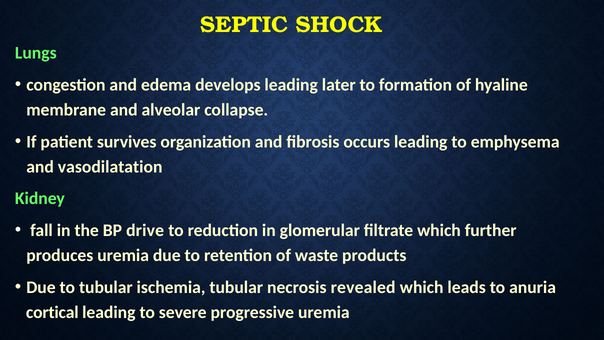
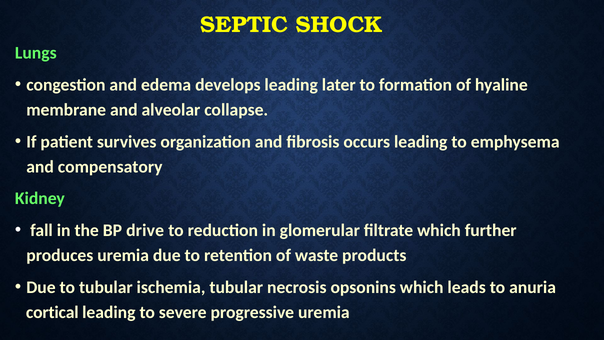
vasodilatation: vasodilatation -> compensatory (110, 167)
revealed: revealed -> opsonins (363, 287)
